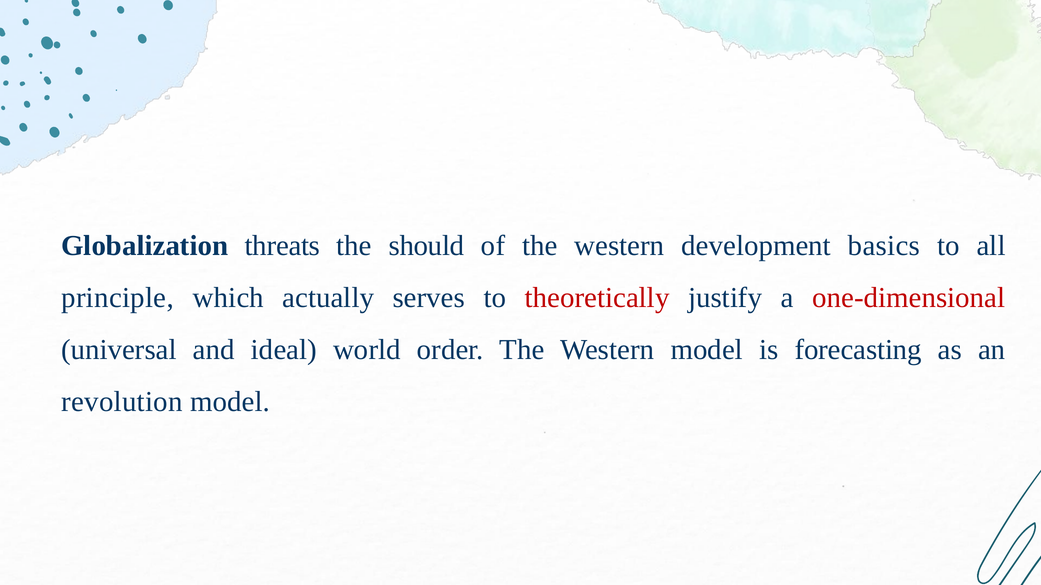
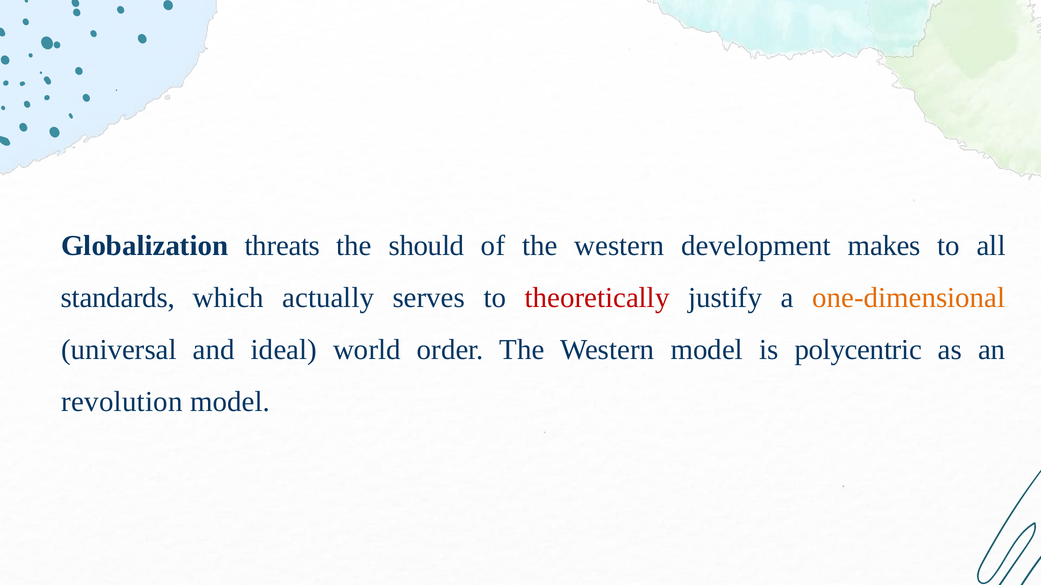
basics: basics -> makes (884, 246)
principle: principle -> standards (118, 298)
one-dimensional colour: red -> orange (909, 298)
forecasting: forecasting -> polycentric (858, 350)
